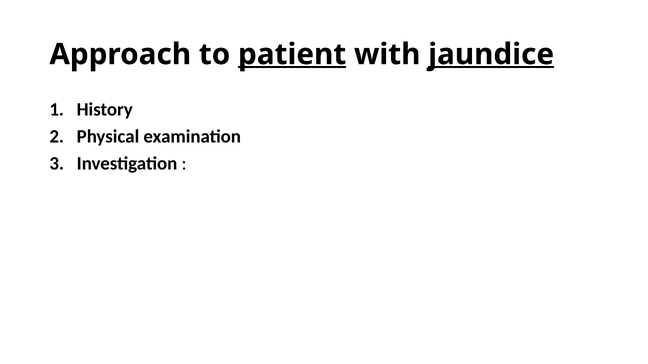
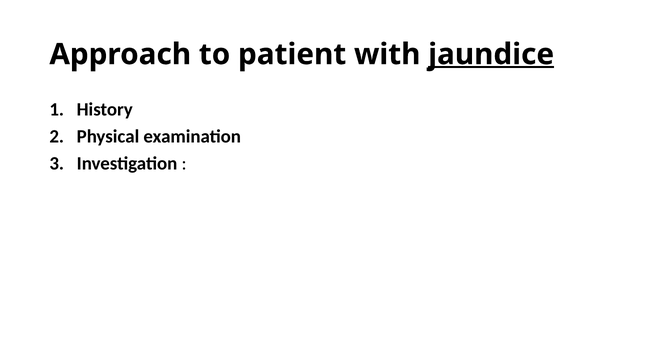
patient underline: present -> none (292, 54)
